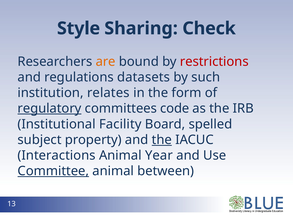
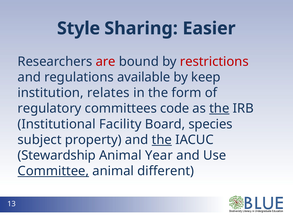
Check: Check -> Easier (209, 28)
are colour: orange -> red (106, 61)
datasets: datasets -> available (144, 77)
such: such -> keep (206, 77)
regulatory underline: present -> none (49, 108)
the underline: none -> present (219, 108)
spelled: spelled -> species (210, 124)
Interactions: Interactions -> Stewardship (57, 155)
between: between -> different (166, 171)
